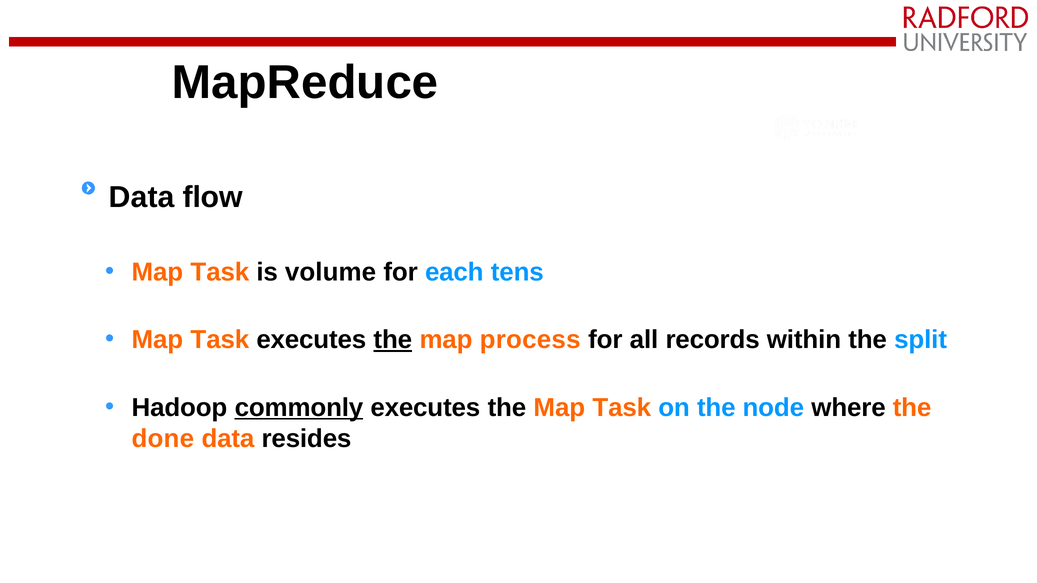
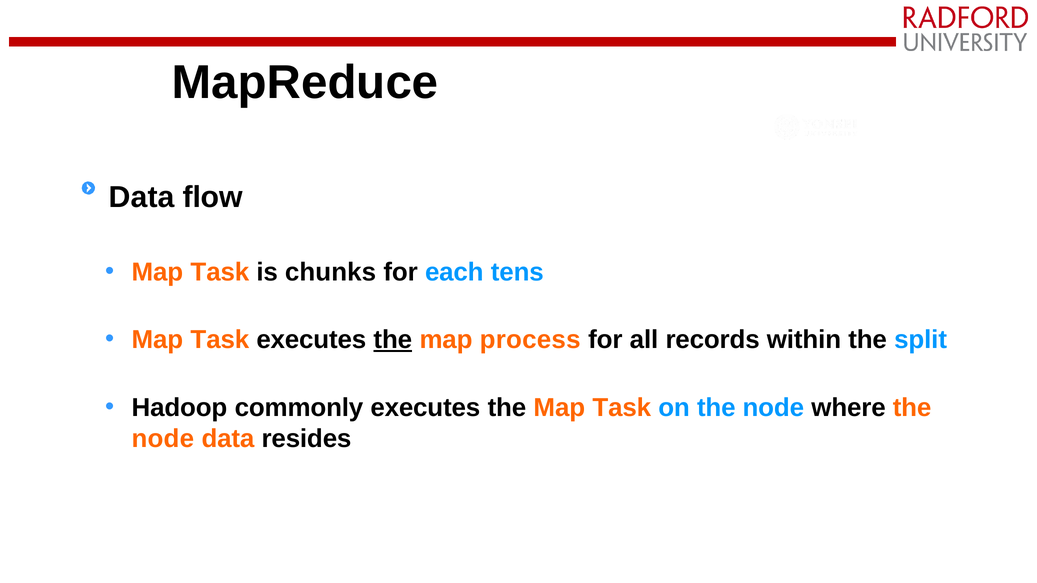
volume: volume -> chunks (331, 272)
commonly underline: present -> none (299, 408)
done: done -> node (163, 439)
